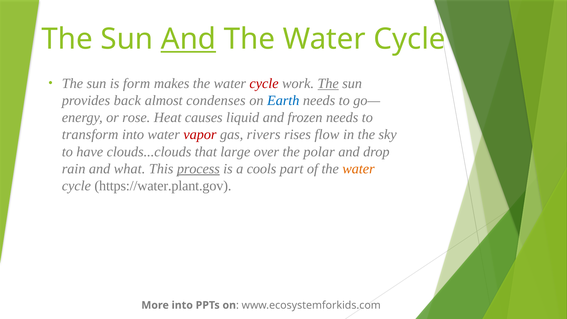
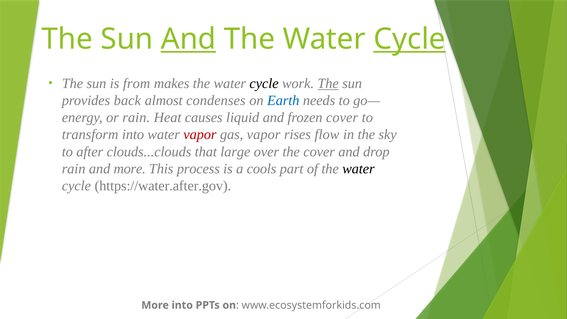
Cycle underline: none -> present (410, 39)
form: form -> from (137, 84)
cycle colour: red -> black (264, 84)
or rose: rose -> rain (136, 118)
frozen needs: needs -> cover (342, 118)
gas rivers: rivers -> vapor (264, 135)
have: have -> after (90, 152)
the polar: polar -> cover (319, 152)
and what: what -> more (130, 169)
process underline: present -> none (198, 169)
water colour: orange -> black (358, 169)
https://water.plant.gov: https://water.plant.gov -> https://water.after.gov (163, 186)
